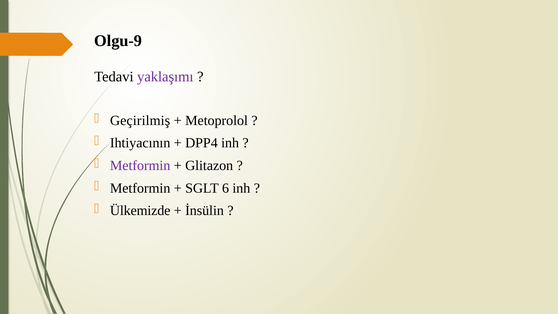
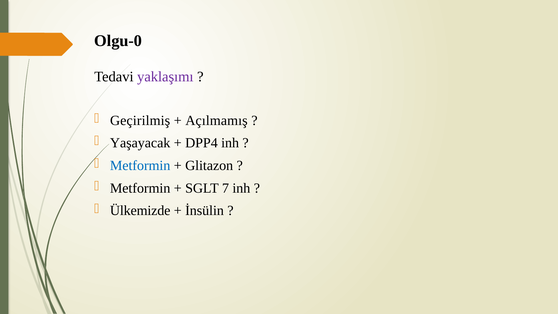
Olgu-9: Olgu-9 -> Olgu-0 (118, 41)
Metoprolol: Metoprolol -> Açılmamış (216, 120)
Ihtiyacının: Ihtiyacının -> Yaşayacak (140, 143)
Metformin colour: purple -> blue (140, 165)
6: 6 -> 7 (225, 188)
